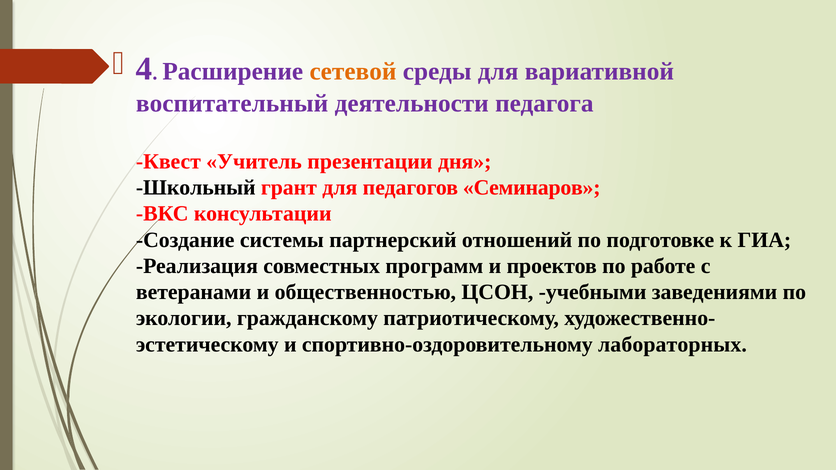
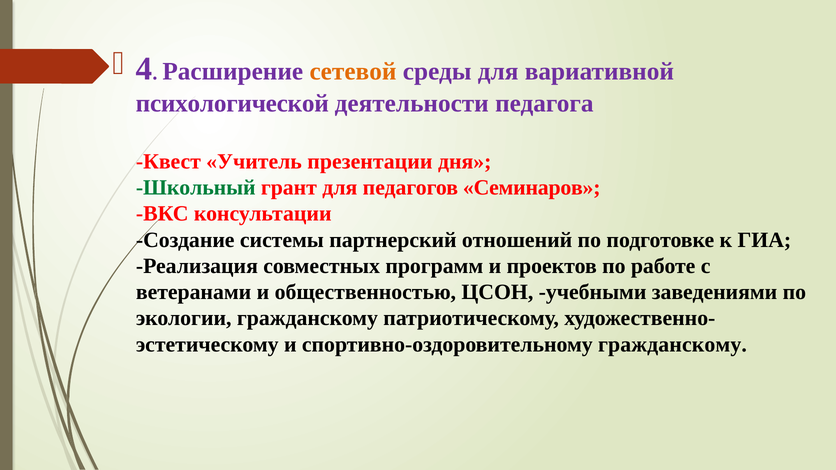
воспитательный: воспитательный -> психологической (232, 103)
Школьный colour: black -> green (196, 188)
спортивно-оздоровительному лабораторных: лабораторных -> гражданскому (672, 344)
